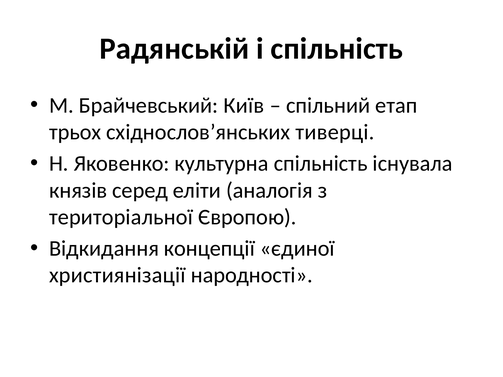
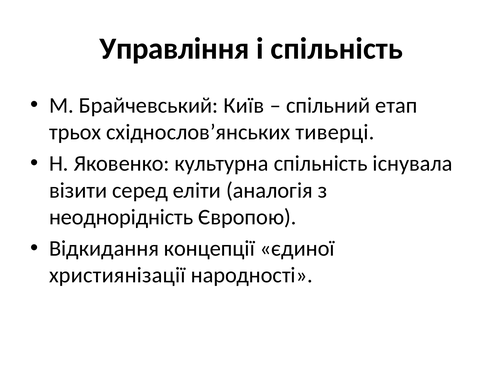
Радянській: Радянській -> Управління (174, 49)
князів: князів -> візити (78, 190)
територіальної: територіальної -> неоднорідність (121, 217)
